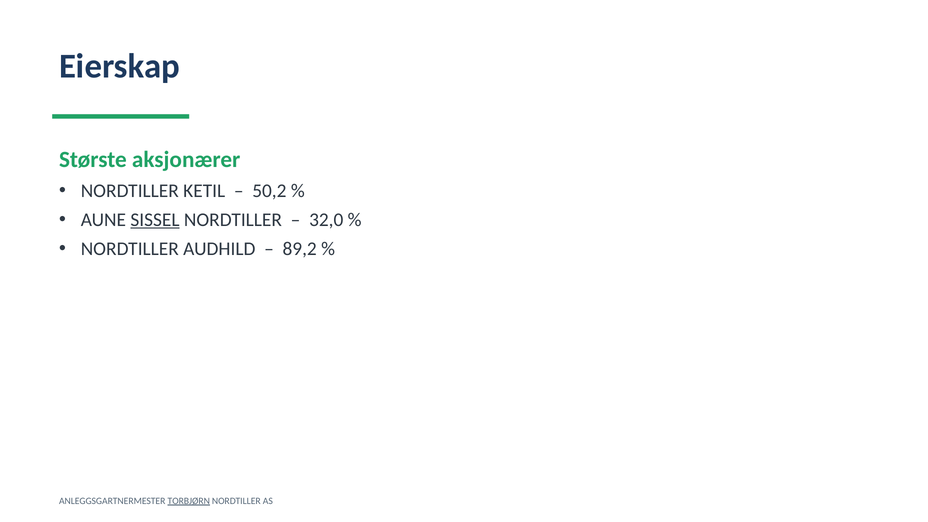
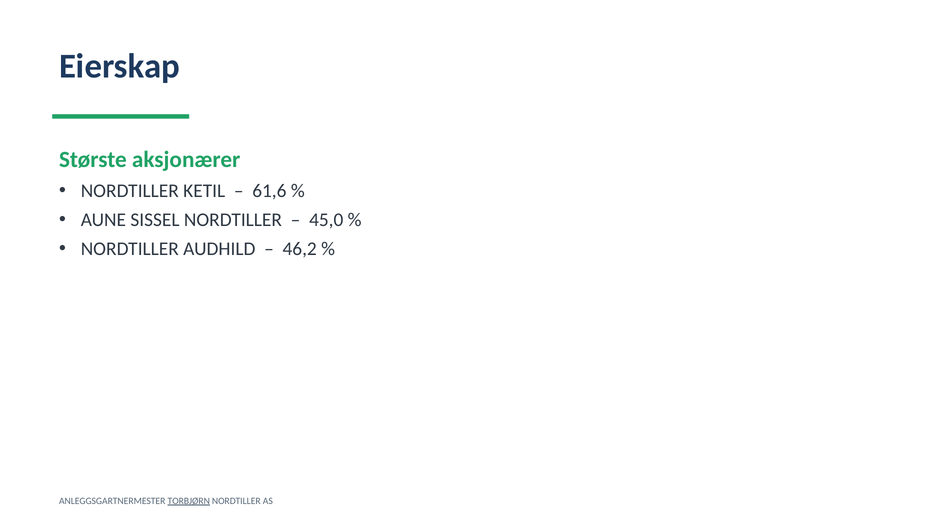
50,2: 50,2 -> 61,6 (269, 191)
SISSEL underline: present -> none (155, 220)
32,0: 32,0 -> 45,0 (326, 220)
89,2: 89,2 -> 46,2 (300, 249)
